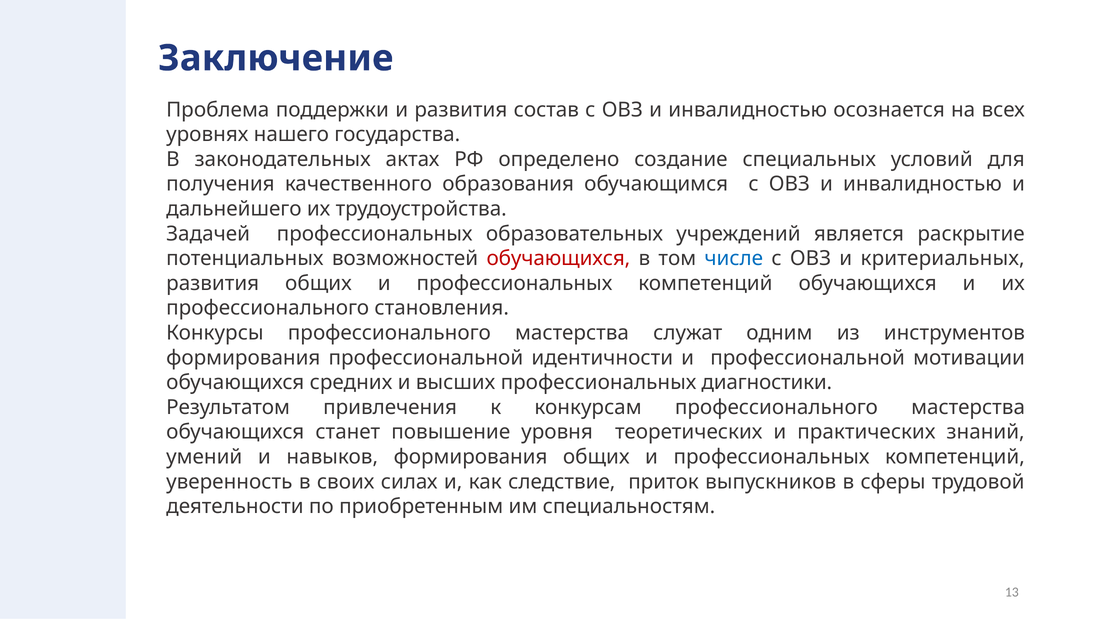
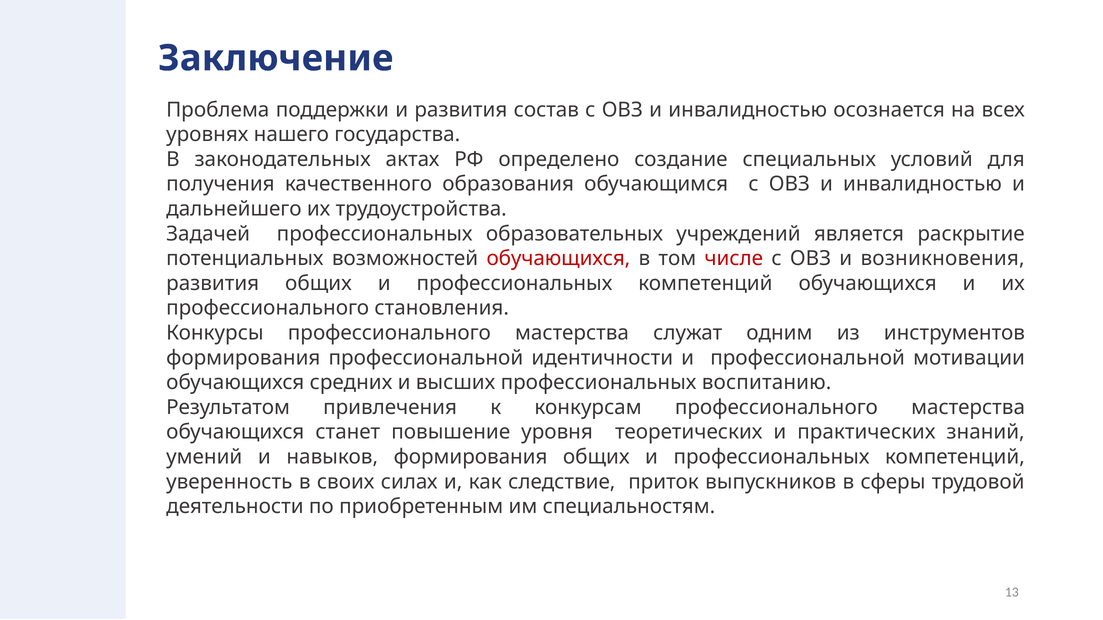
числе colour: blue -> red (734, 259)
критериальных: критериальных -> возникновения (943, 259)
диагностики: диагностики -> воспитанию (767, 383)
